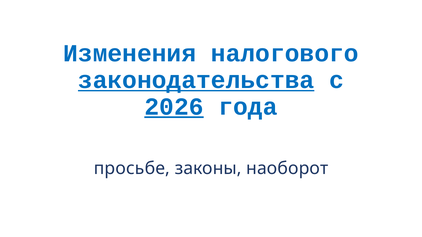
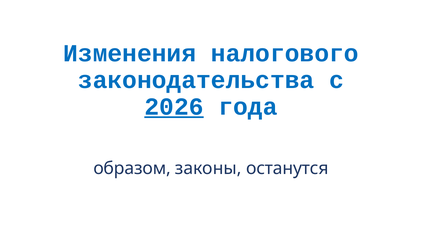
законодательства underline: present -> none (196, 80)
просьбе: просьбе -> образом (132, 168)
наоборот: наоборот -> останутся (287, 168)
